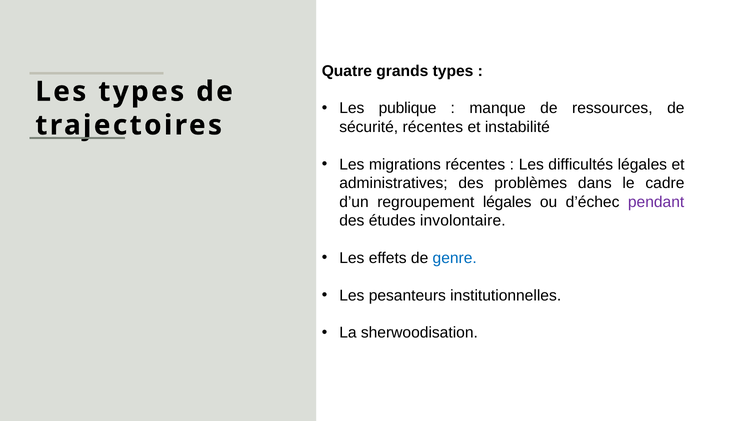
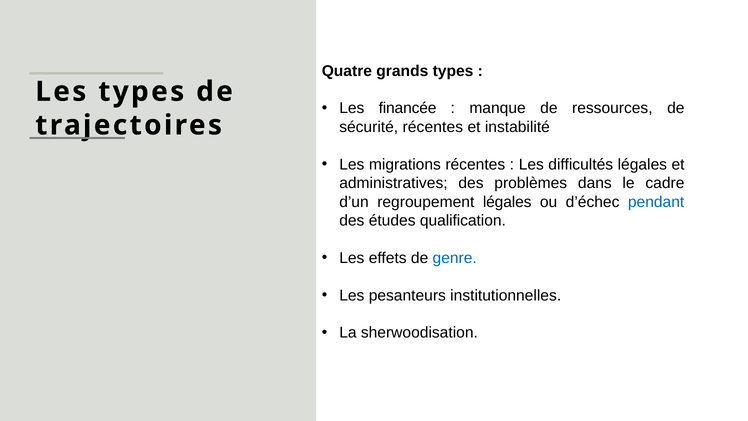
publique: publique -> financée (408, 108)
pendant colour: purple -> blue (656, 202)
involontaire: involontaire -> qualification (463, 220)
